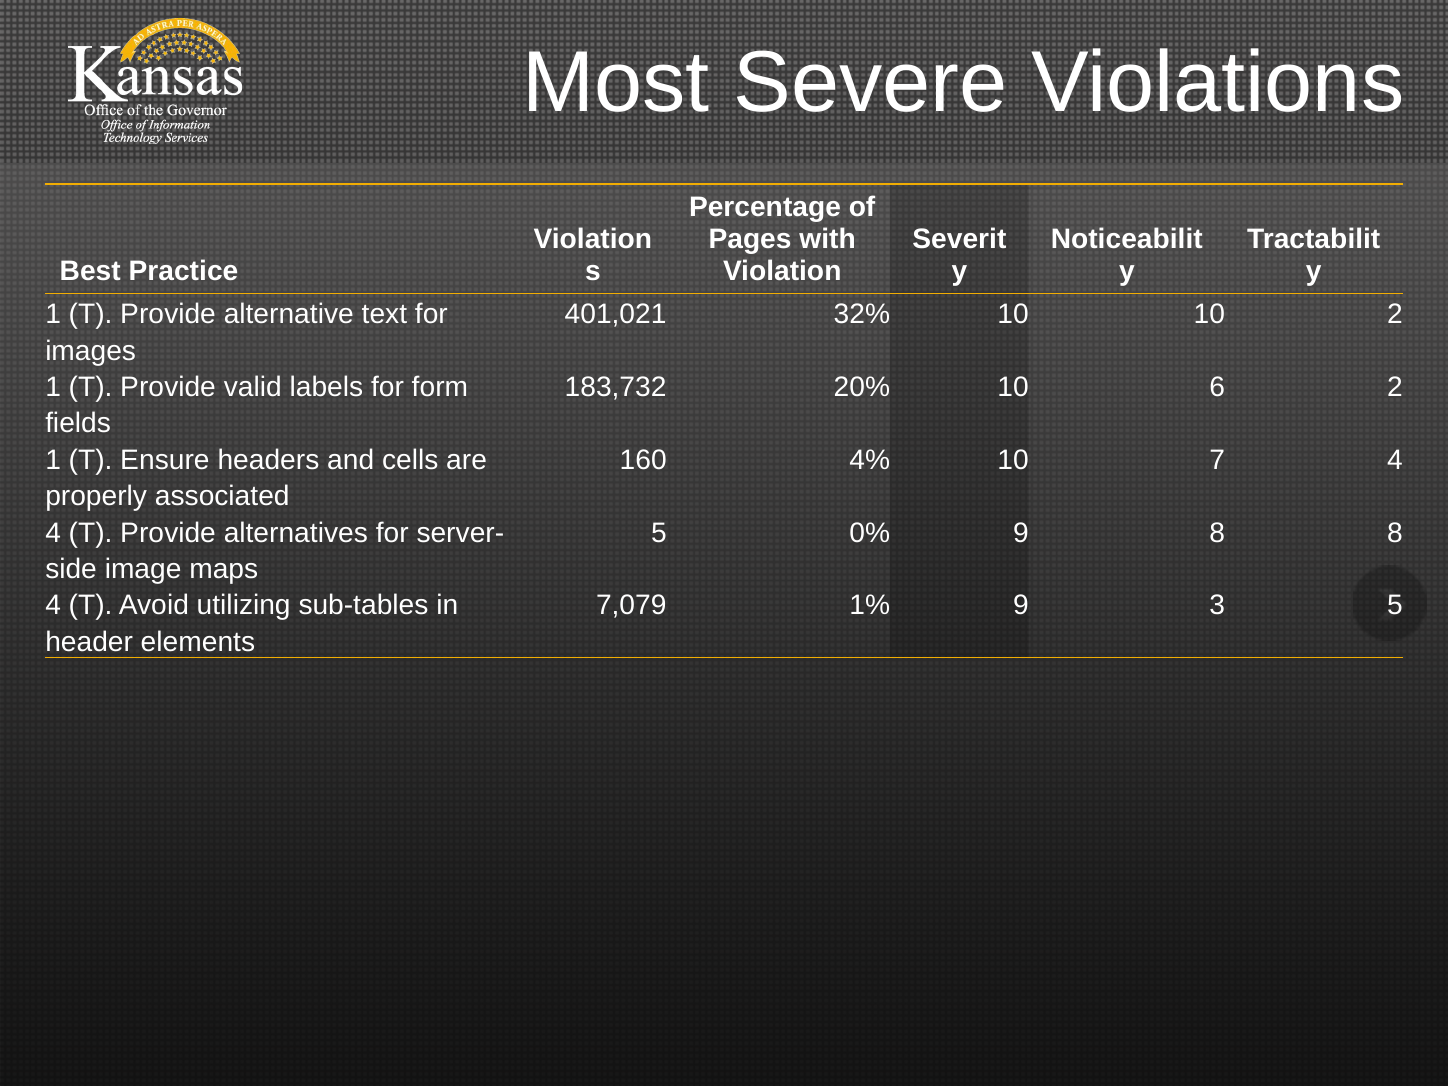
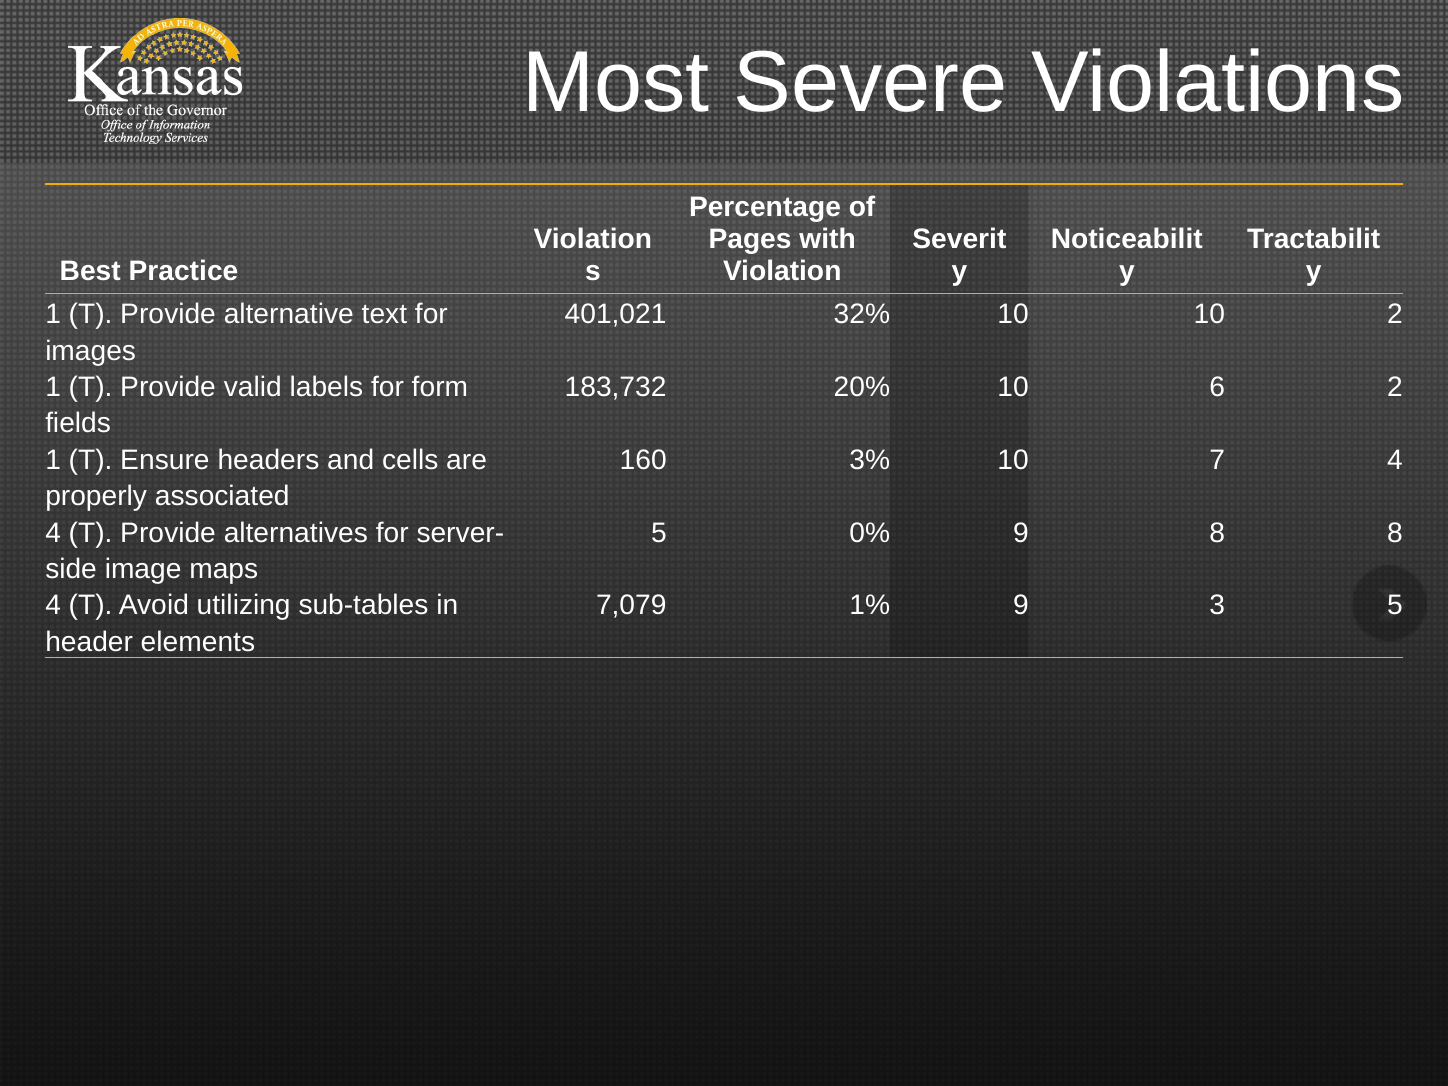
4%: 4% -> 3% (870, 460)
